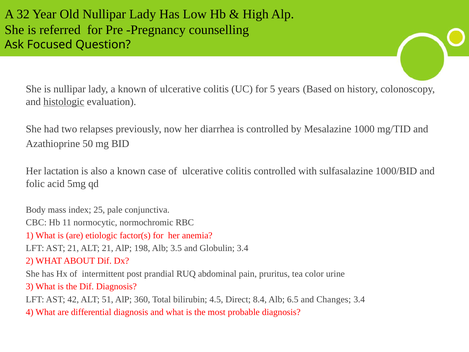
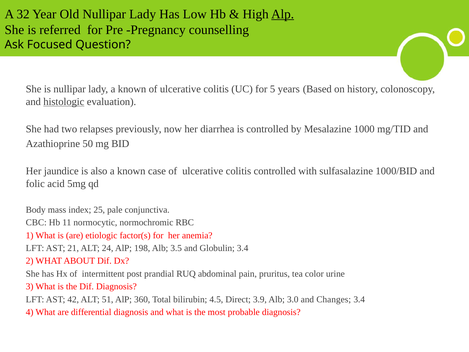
Alp underline: none -> present (283, 14)
lactation: lactation -> jaundice (61, 171)
ALT 21: 21 -> 24 (108, 248)
8.4: 8.4 -> 3.9 (260, 299)
6.5: 6.5 -> 3.0 (293, 299)
